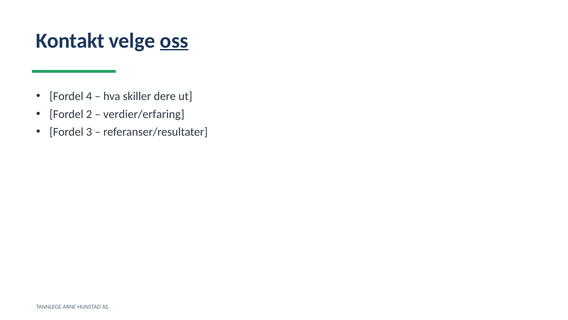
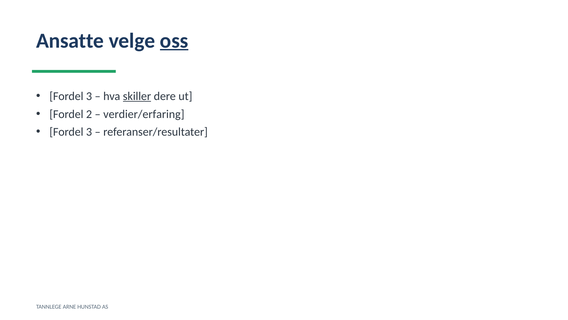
Kontakt: Kontakt -> Ansatte (70, 41)
4: 4 -> 3 (89, 96)
skiller underline: none -> present (137, 96)
